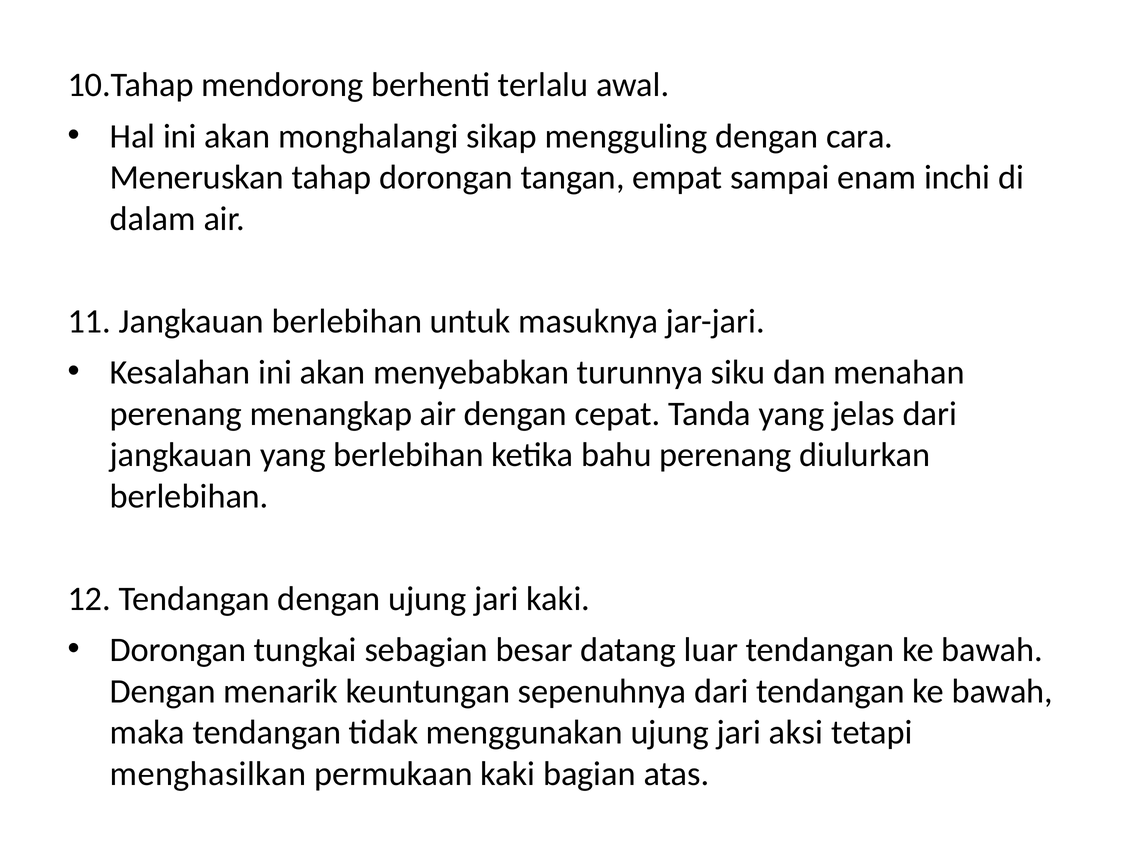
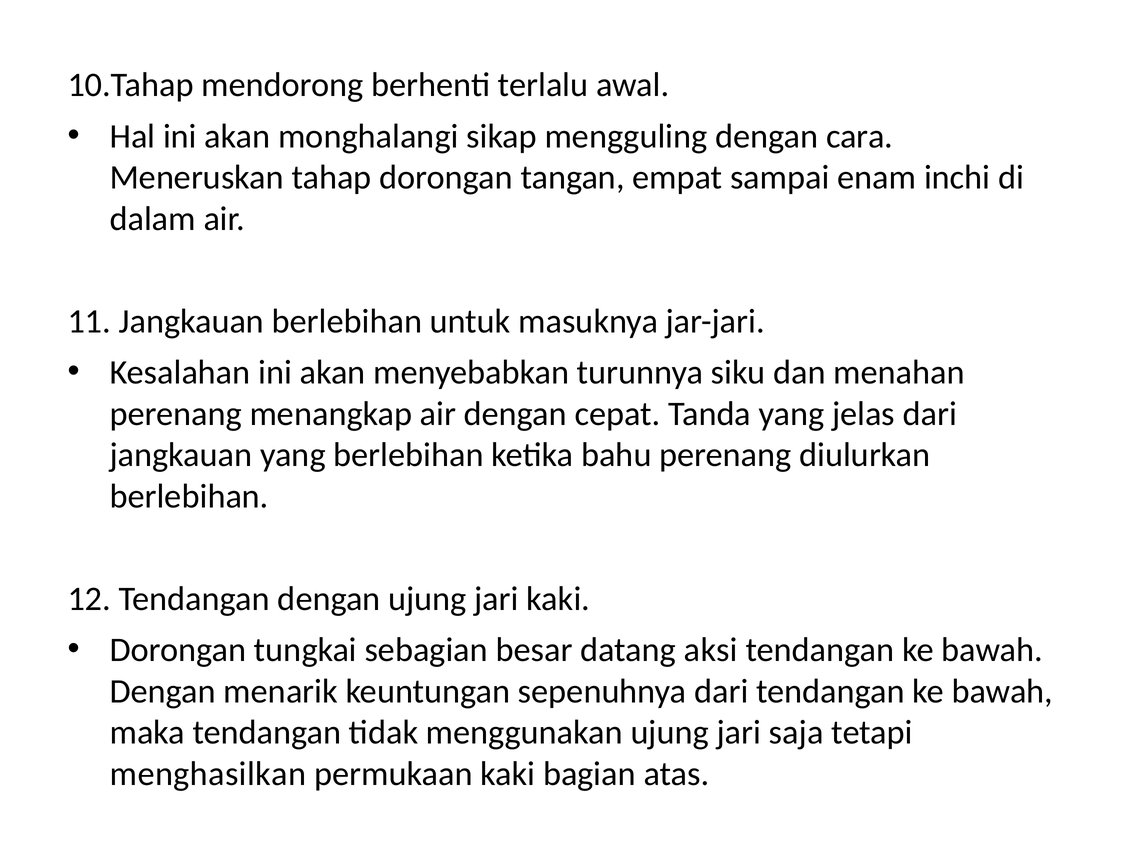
luar: luar -> aksi (711, 650)
aksi: aksi -> saja (796, 732)
